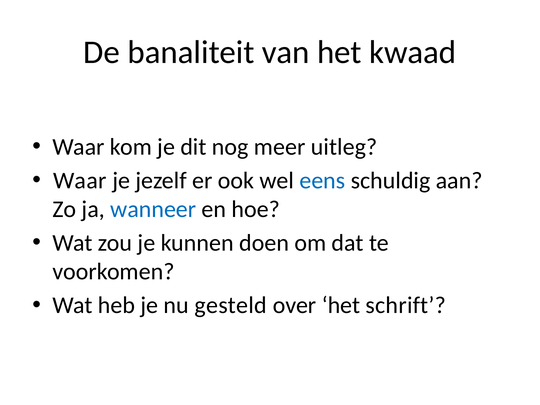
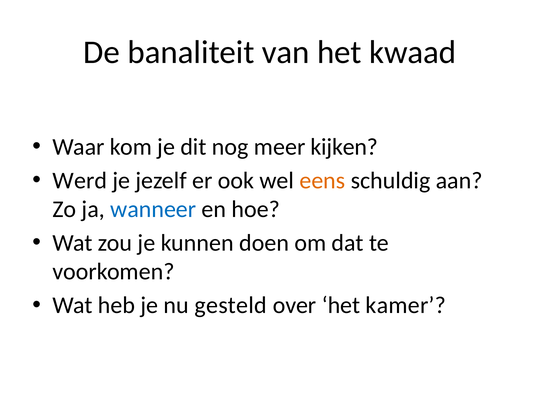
uitleg: uitleg -> kijken (344, 147)
Waar: Waar -> Werd (80, 181)
eens colour: blue -> orange (322, 181)
schrift: schrift -> kamer (406, 305)
